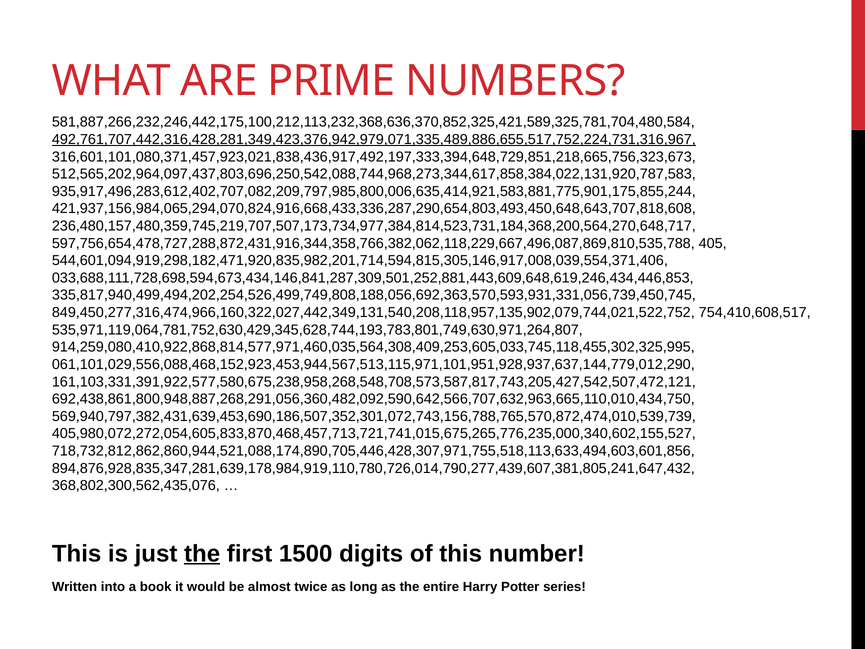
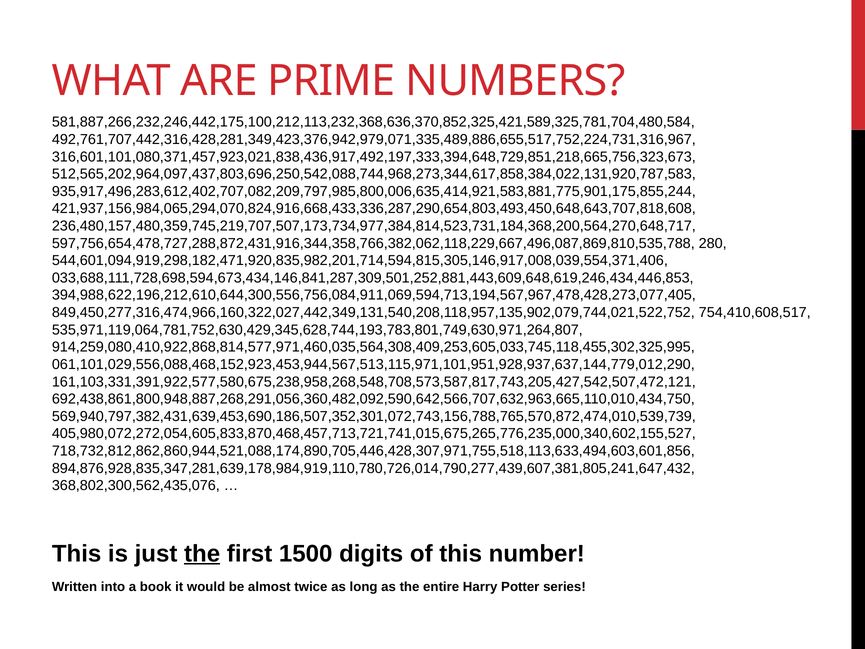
492,761,707,442,316,428,281,349,423,376,942,979,071,335,489,886,655,517,752,224,731,316,967 underline: present -> none (374, 139)
405: 405 -> 280 (713, 243)
335,817,940,499,494,202,254,526,499,749,808,188,056,692,363,570,593,931,331,056,739,450,745: 335,817,940,499,494,202,254,526,499,749,808,188,056,692,363,570,593,931,331,056,739,450,745 -> 394,988,622,196,212,610,644,300,556,756,084,911,069,594,713,194,567,967,478,428,273,077,405 (374, 295)
